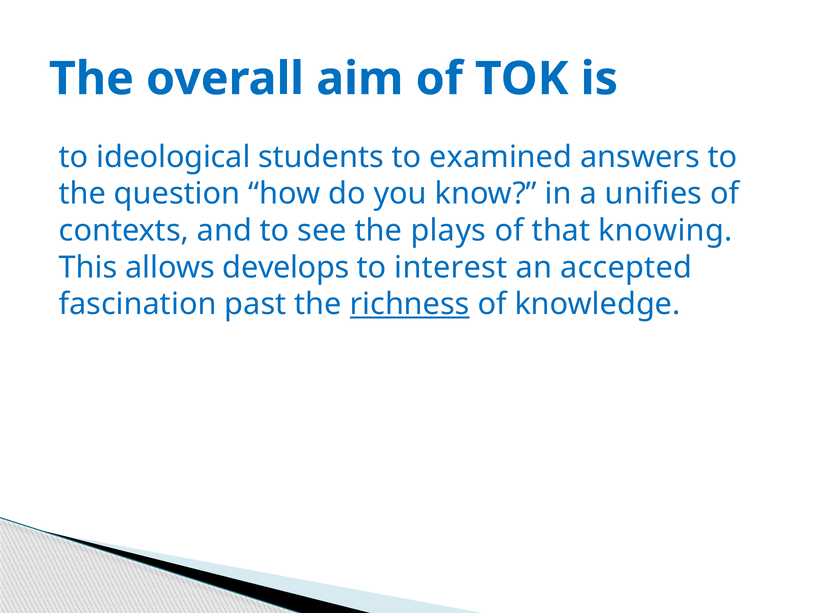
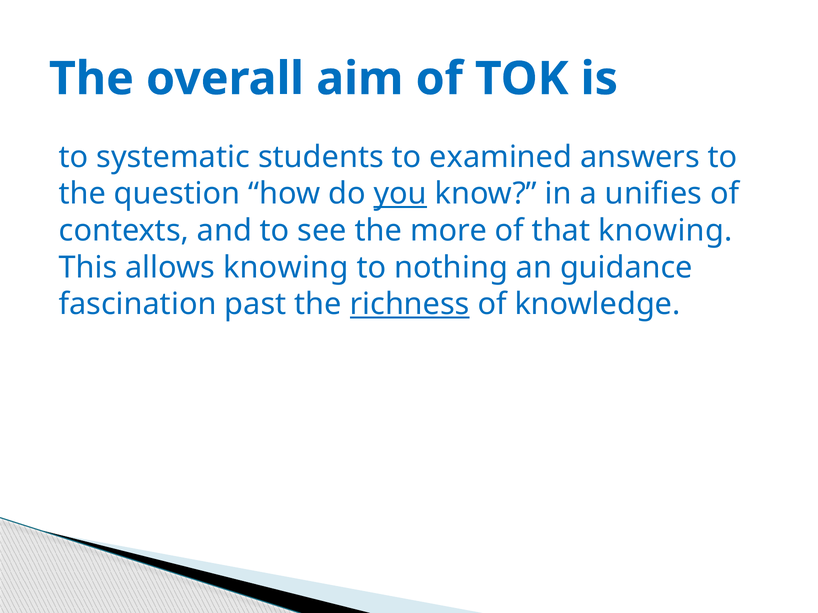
ideological: ideological -> systematic (173, 157)
you underline: none -> present (400, 194)
plays: plays -> more (449, 231)
allows develops: develops -> knowing (286, 268)
interest: interest -> nothing (451, 268)
accepted: accepted -> guidance (626, 268)
